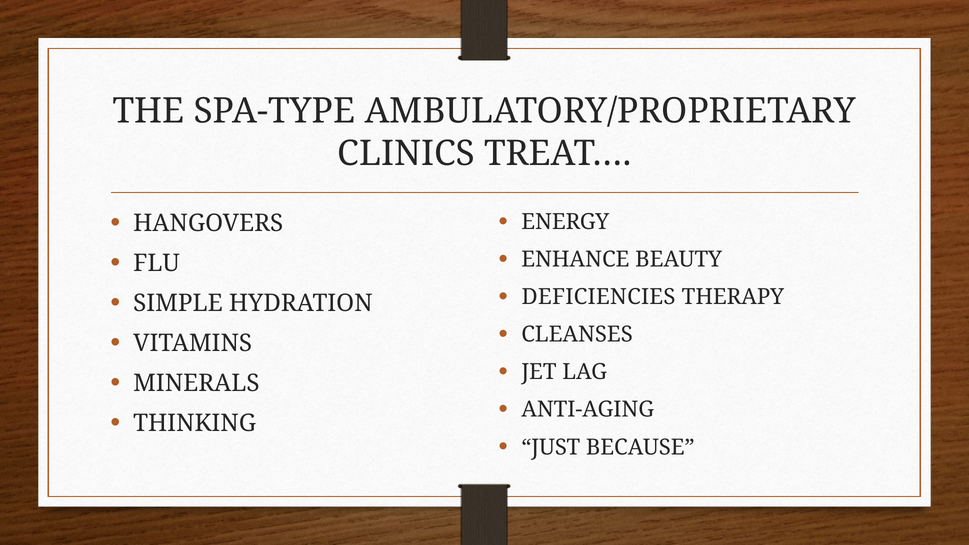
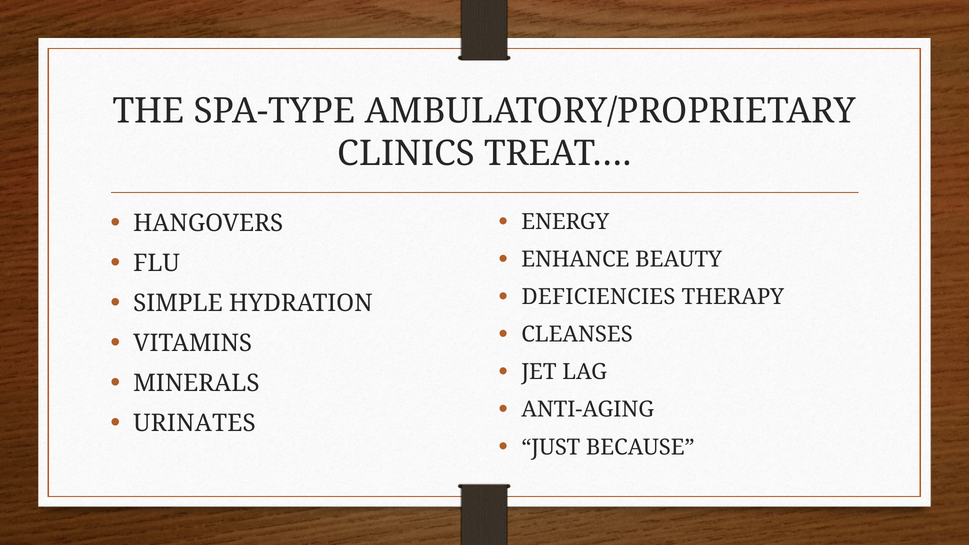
THINKING: THINKING -> URINATES (195, 423)
